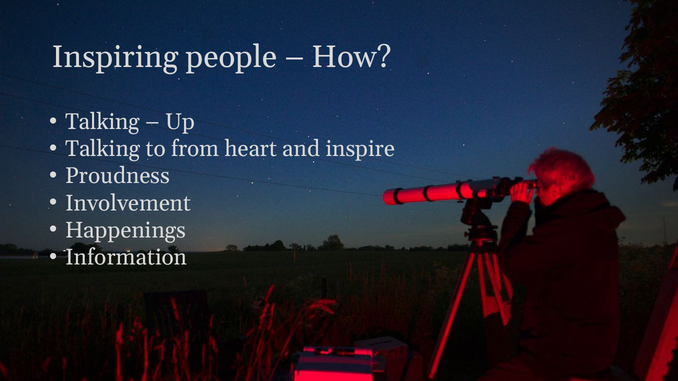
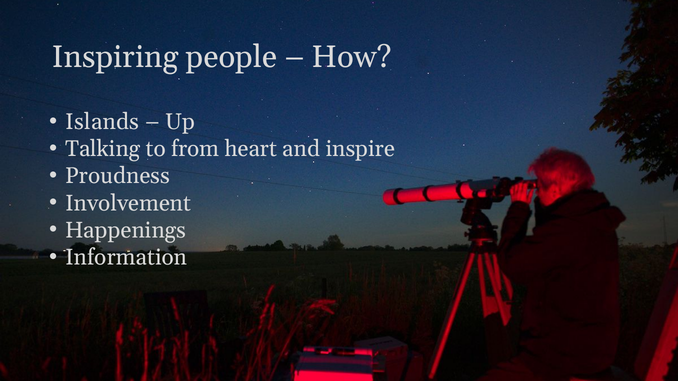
Talking: Talking -> Islands (102, 122)
